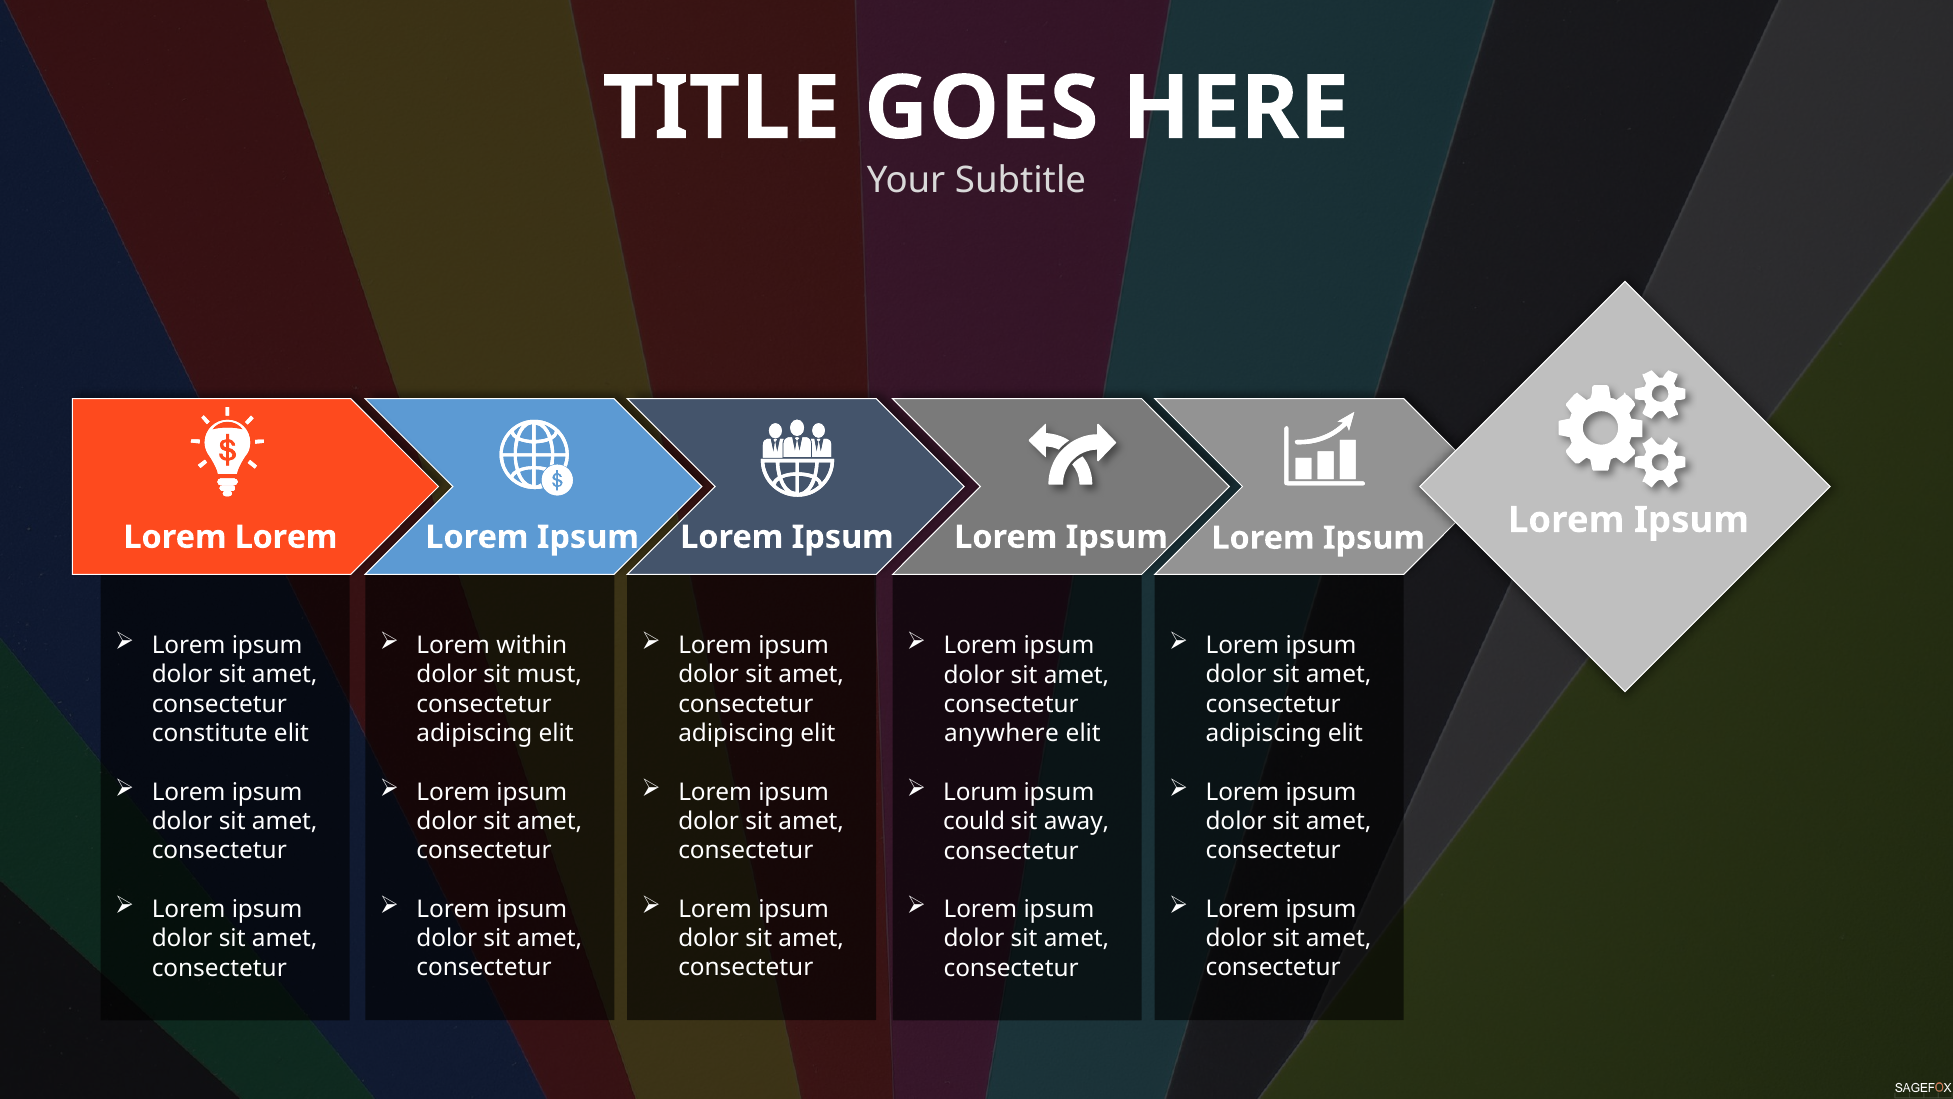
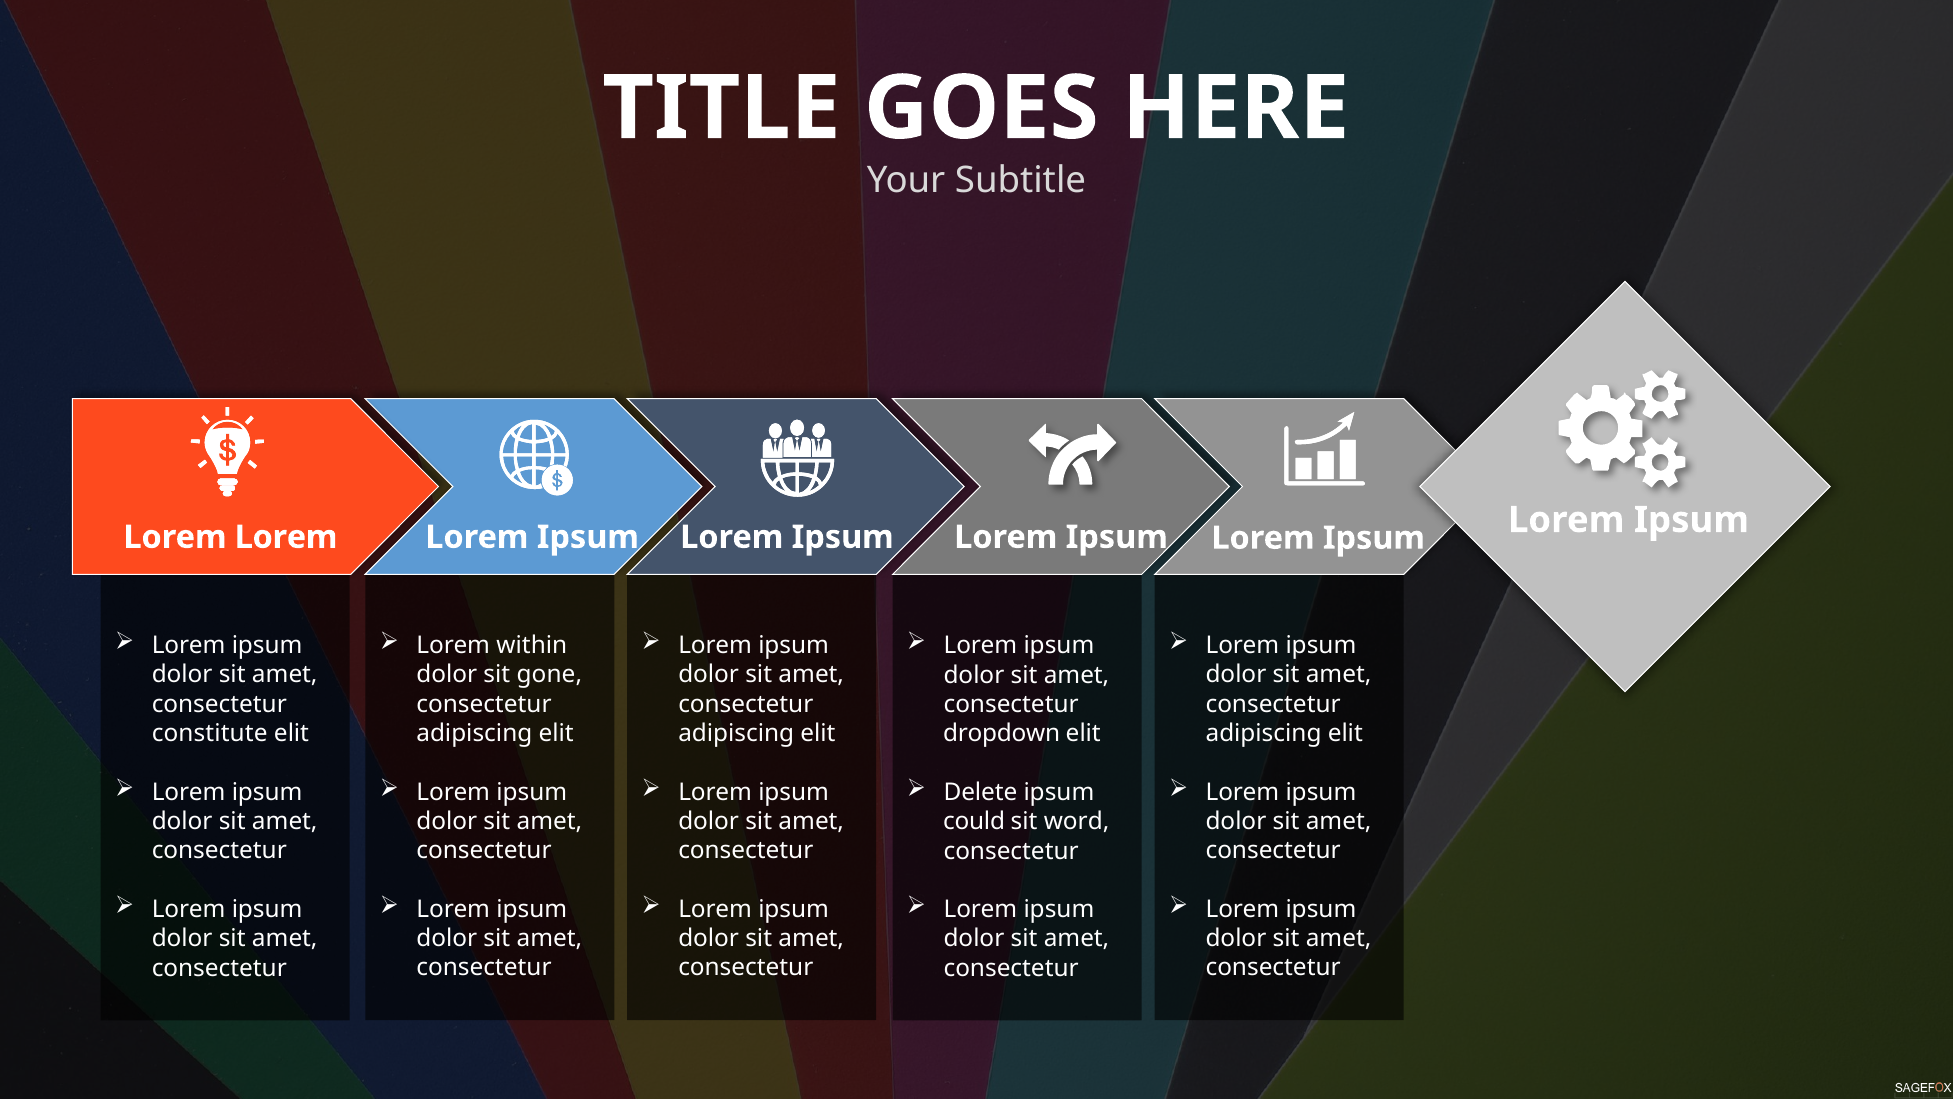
must: must -> gone (549, 674)
anywhere: anywhere -> dropdown (1002, 733)
Lorum: Lorum -> Delete (980, 792)
away: away -> word (1077, 821)
